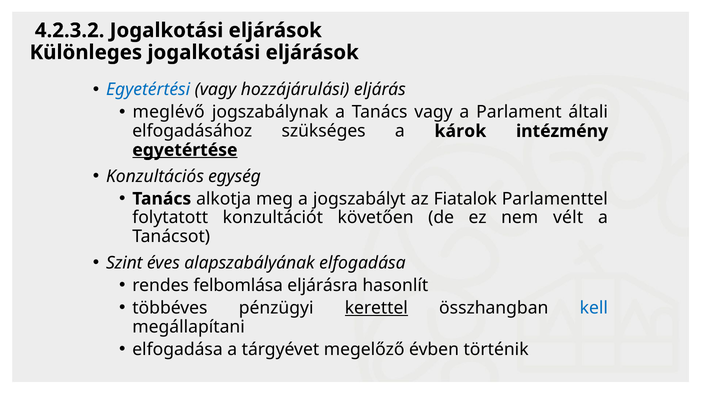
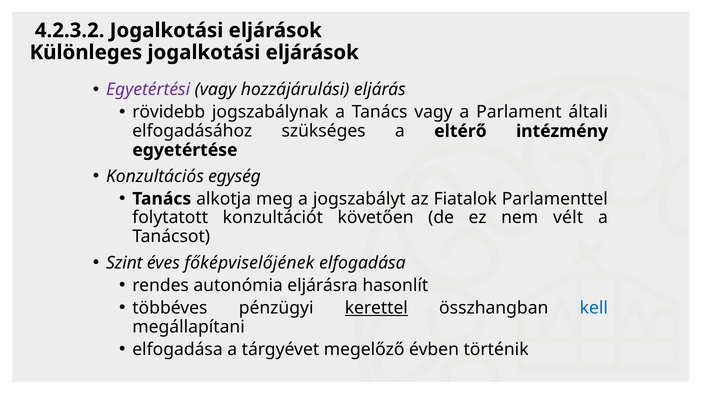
Egyetértési colour: blue -> purple (148, 90)
meglévő: meglévő -> rövidebb (169, 112)
károk: károk -> eltérő (460, 131)
egyetértése underline: present -> none (185, 150)
alapszabályának: alapszabályának -> főképviselőjének (249, 263)
felbomlása: felbomlása -> autonómia (238, 286)
